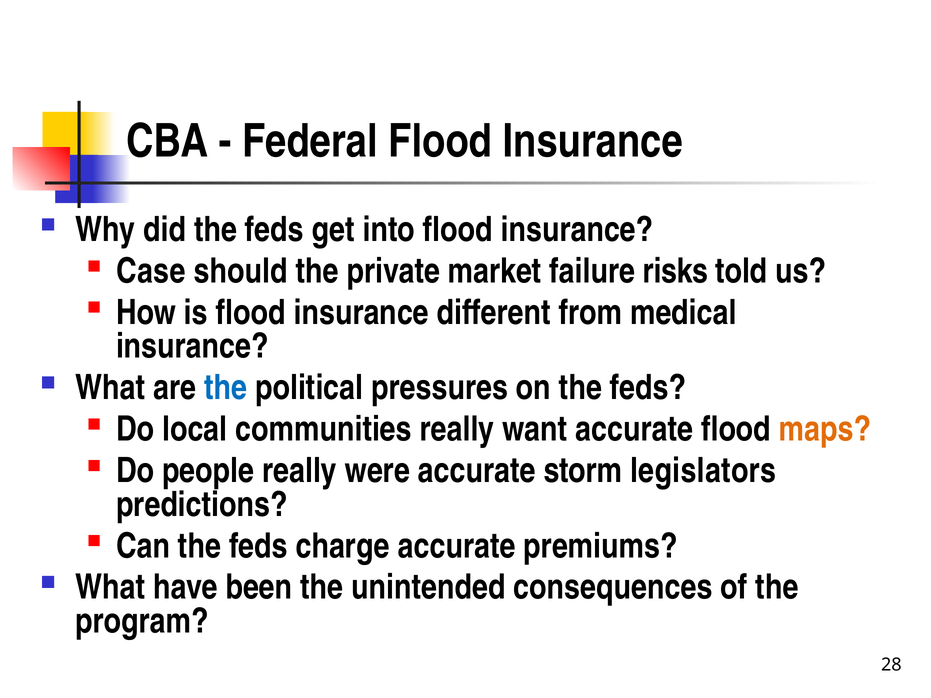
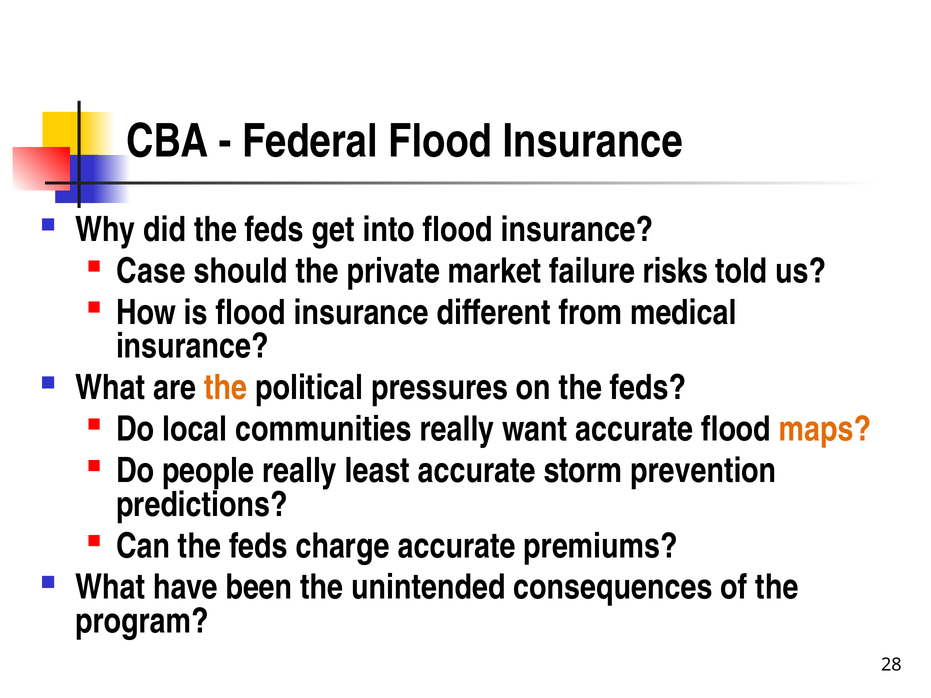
the colour: blue -> orange (226, 388)
were: were -> least (377, 471)
legislators: legislators -> prevention (703, 471)
